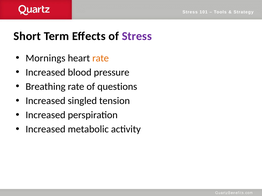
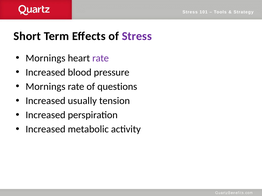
rate colour: orange -> purple (101, 58)
Breathing: Breathing -> Mornings (45, 87)
singled: singled -> usually (82, 101)
